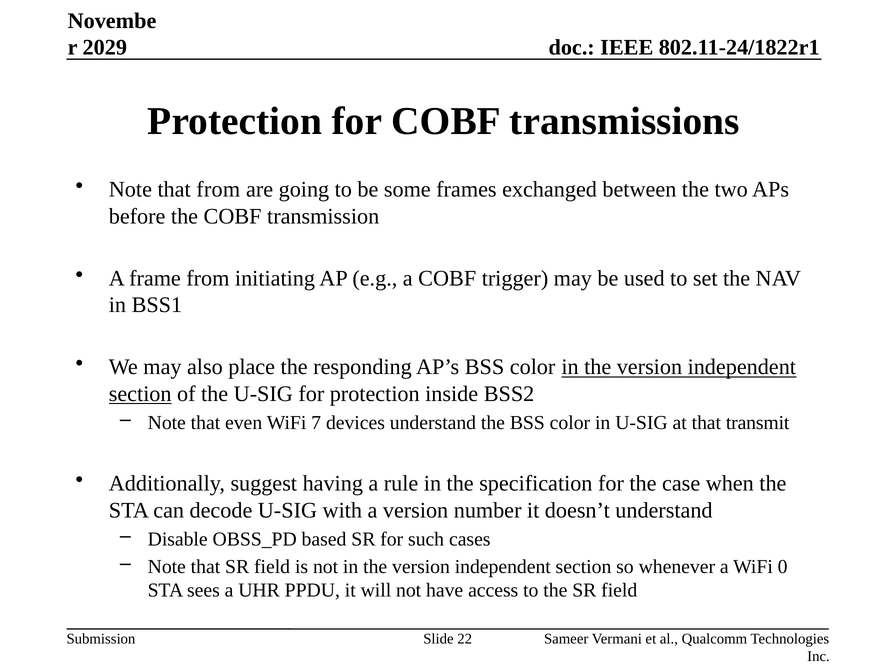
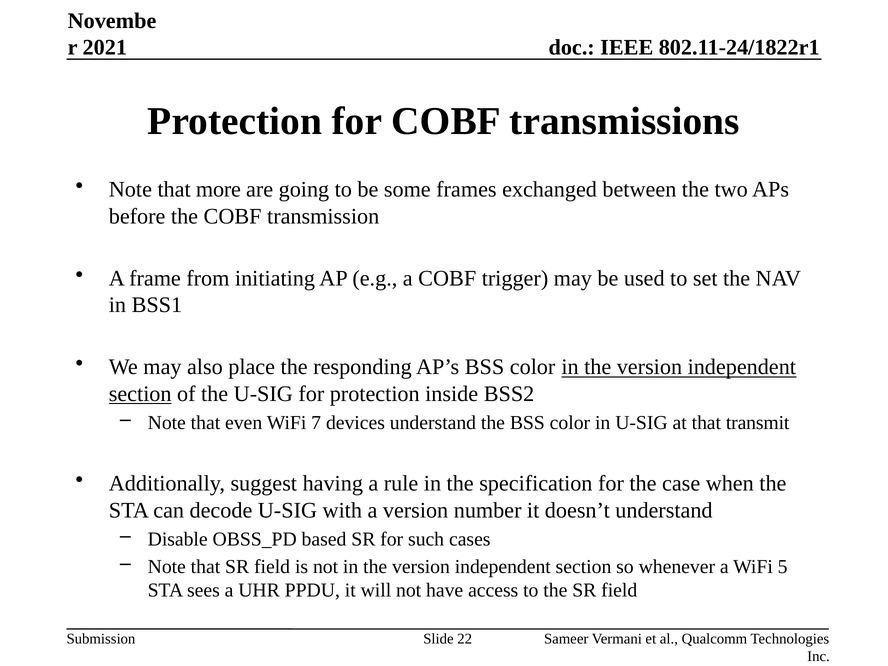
2029: 2029 -> 2021 (105, 47)
that from: from -> more (218, 190)
0: 0 -> 5 (783, 567)
